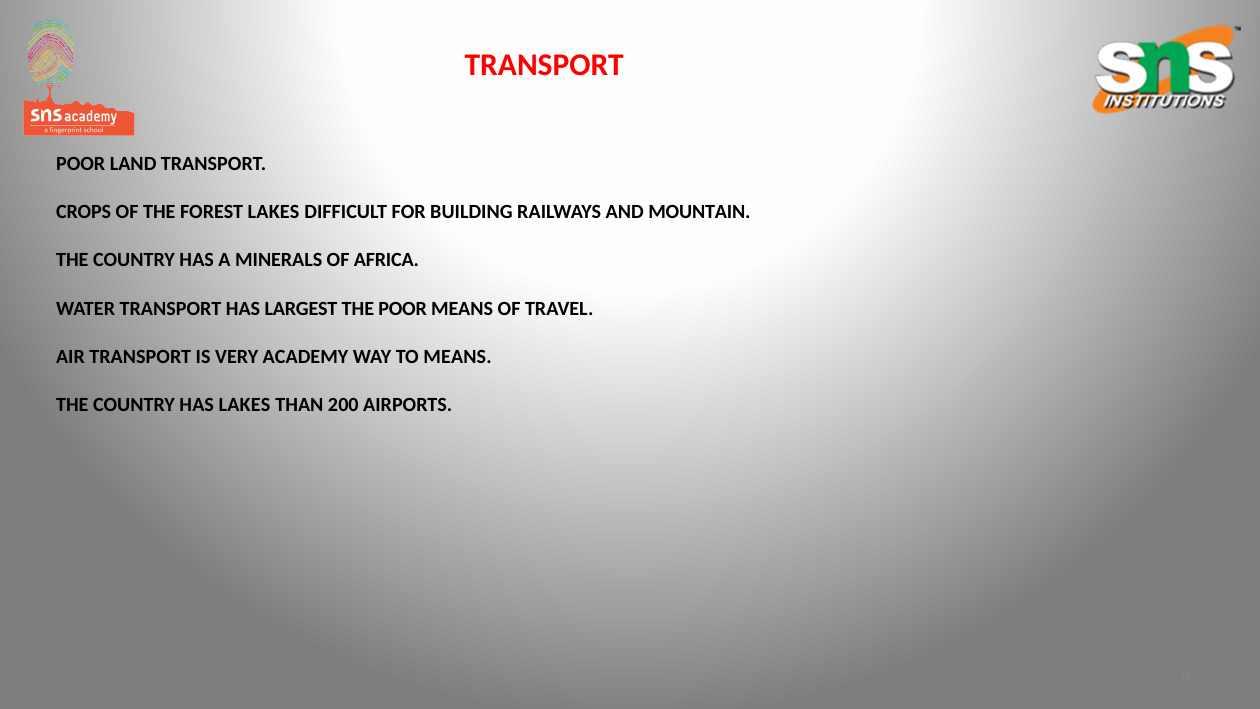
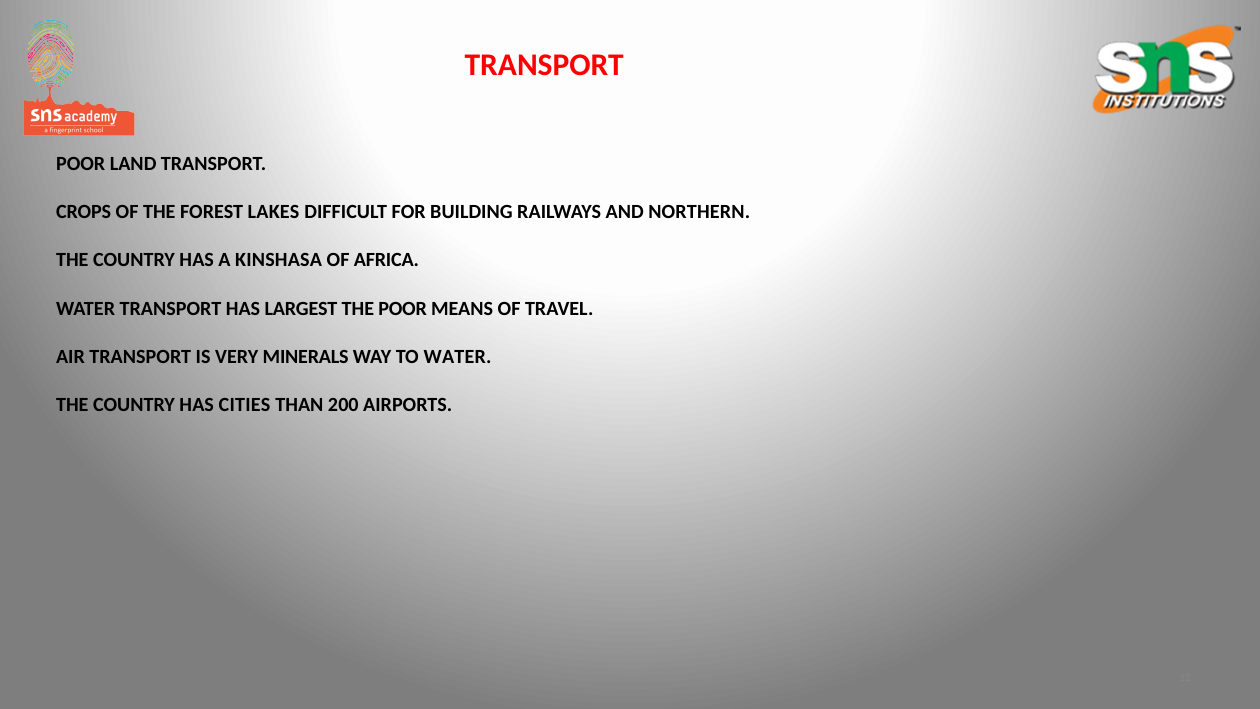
MOUNTAIN: MOUNTAIN -> NORTHERN (699, 212)
MINERALS: MINERALS -> KINSHASA (279, 260)
ACADEMY: ACADEMY -> MINERALS (306, 357)
TO MEANS: MEANS -> WATER (458, 357)
HAS LAKES: LAKES -> CITIES (245, 405)
